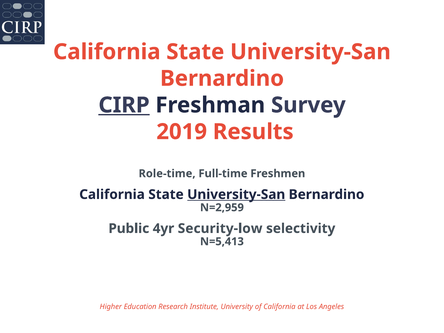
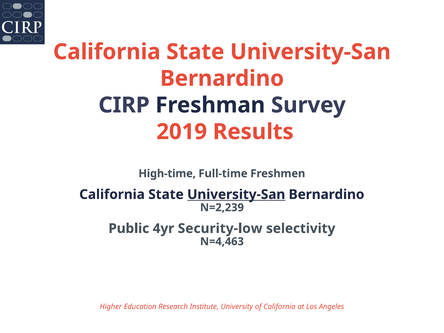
CIRP underline: present -> none (124, 105)
Role-time: Role-time -> High-time (167, 174)
N=2,959: N=2,959 -> N=2,239 (222, 208)
N=5,413: N=5,413 -> N=4,463 (222, 242)
